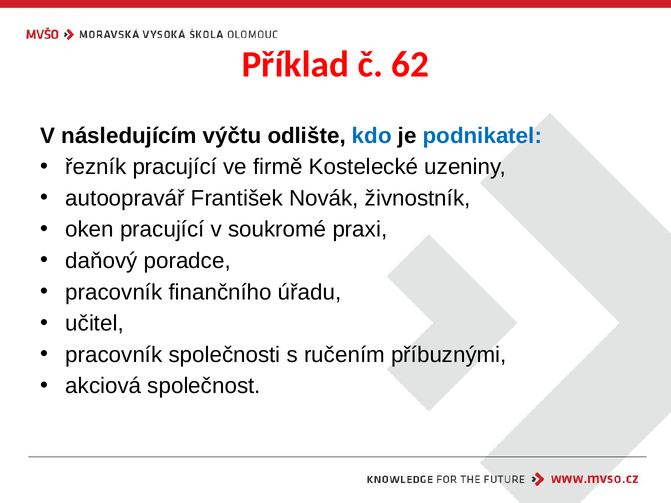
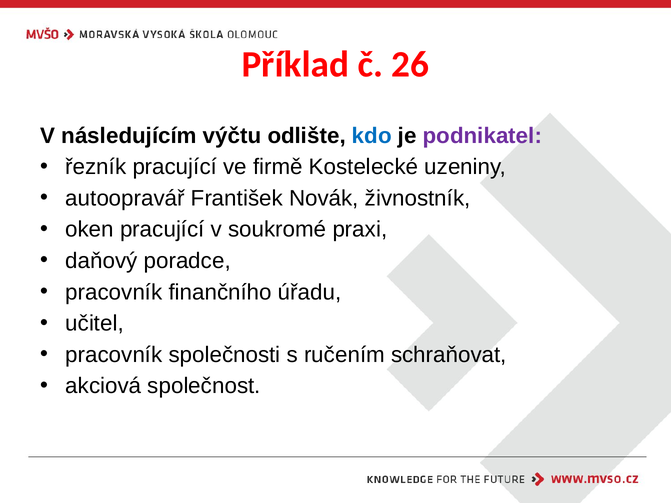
62: 62 -> 26 (410, 65)
podnikatel colour: blue -> purple (482, 136)
příbuznými: příbuznými -> schraňovat (449, 355)
